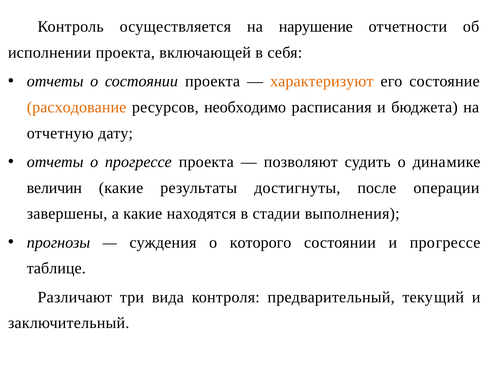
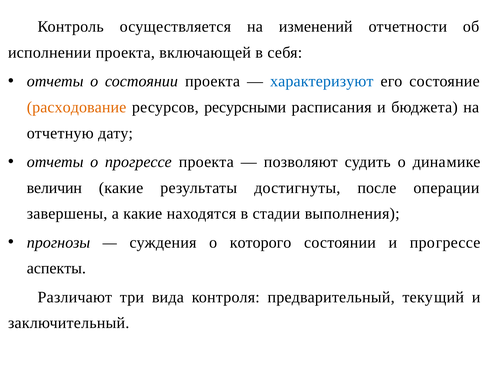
нарушение: нарушение -> изменений (316, 27)
характеризуют colour: orange -> blue (322, 81)
необходимо: необходимо -> ресурсными (245, 107)
таблице: таблице -> аспекты (56, 268)
